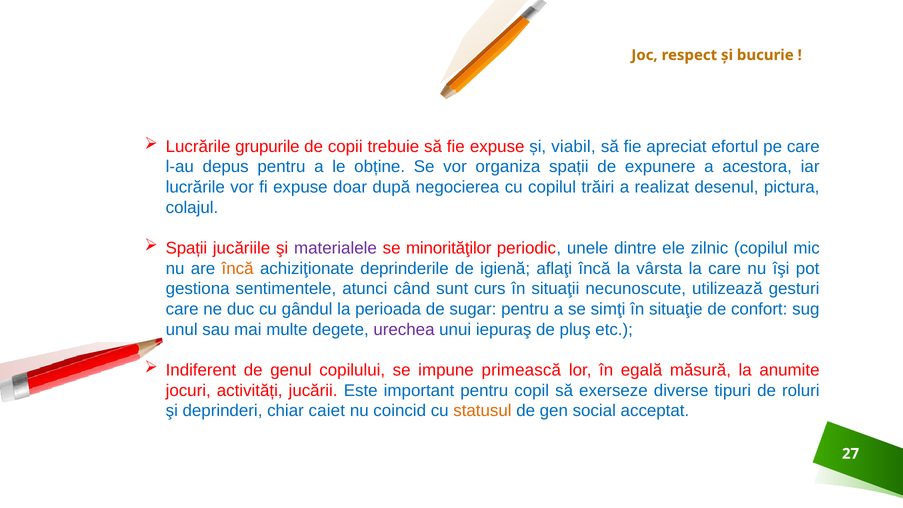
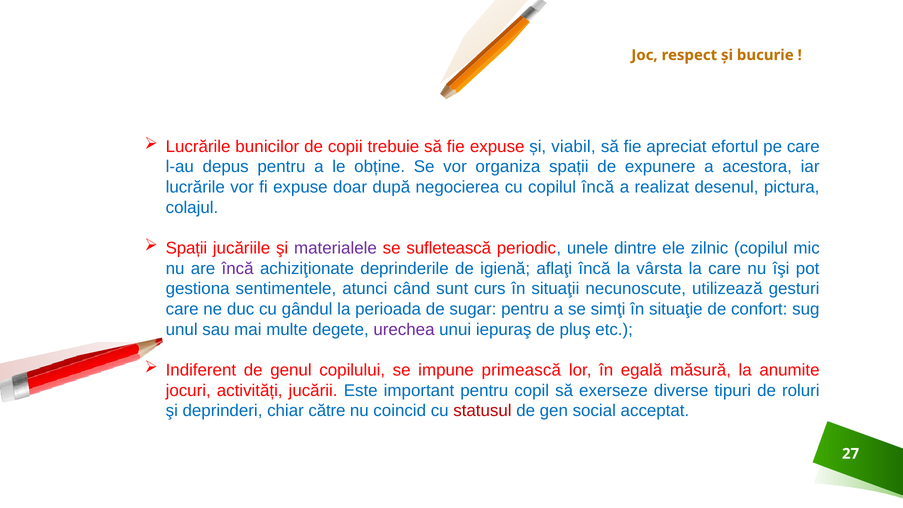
grupurile: grupurile -> bunicilor (267, 147)
copilul trăiri: trăiri -> încă (598, 187)
minorităţilor: minorităţilor -> sufletească (449, 248)
încă colour: orange -> purple (238, 268)
caiet: caiet -> către (327, 411)
statusul colour: orange -> red (482, 411)
